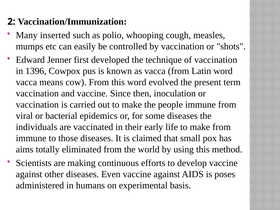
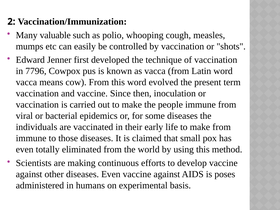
inserted: inserted -> valuable (55, 35)
1396: 1396 -> 7796 (36, 71)
aims: aims -> even (25, 150)
